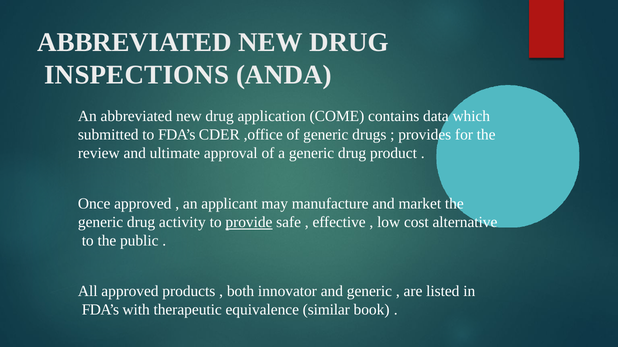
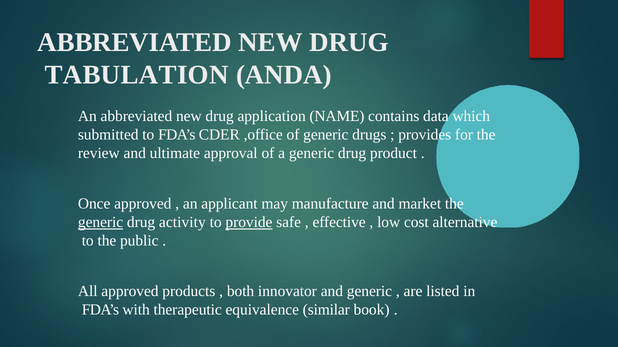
INSPECTIONS: INSPECTIONS -> TABULATION (137, 75)
COME: COME -> NAME (337, 116)
generic underline: none -> present (101, 223)
